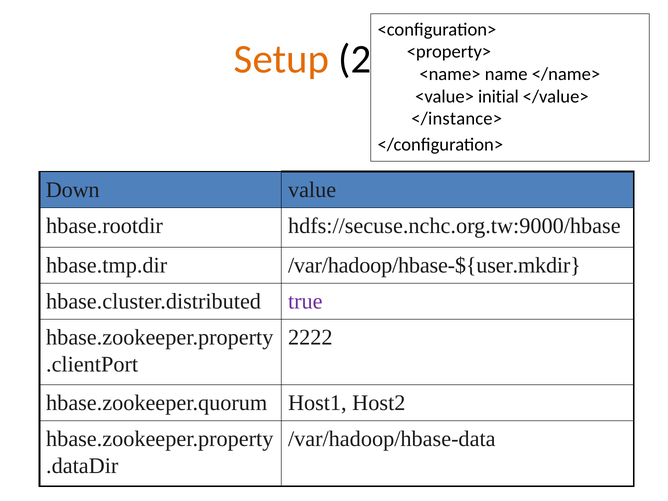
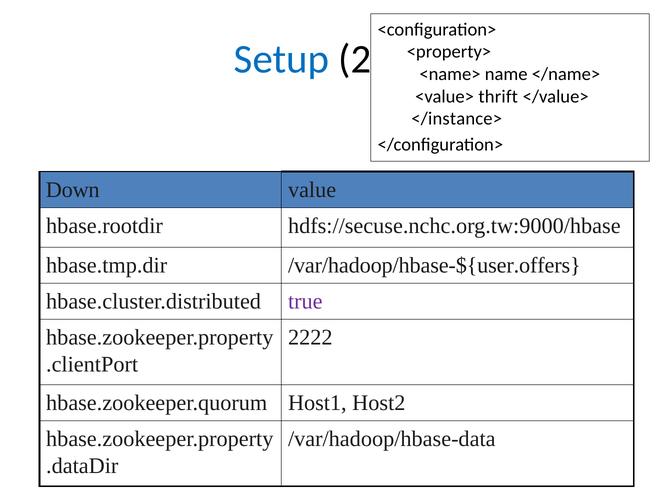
Setup colour: orange -> blue (282, 59)
initial: initial -> thrift (498, 96)
/var/hadoop/hbase-${user.mkdir: /var/hadoop/hbase-${user.mkdir -> /var/hadoop/hbase-${user.offers (434, 265)
